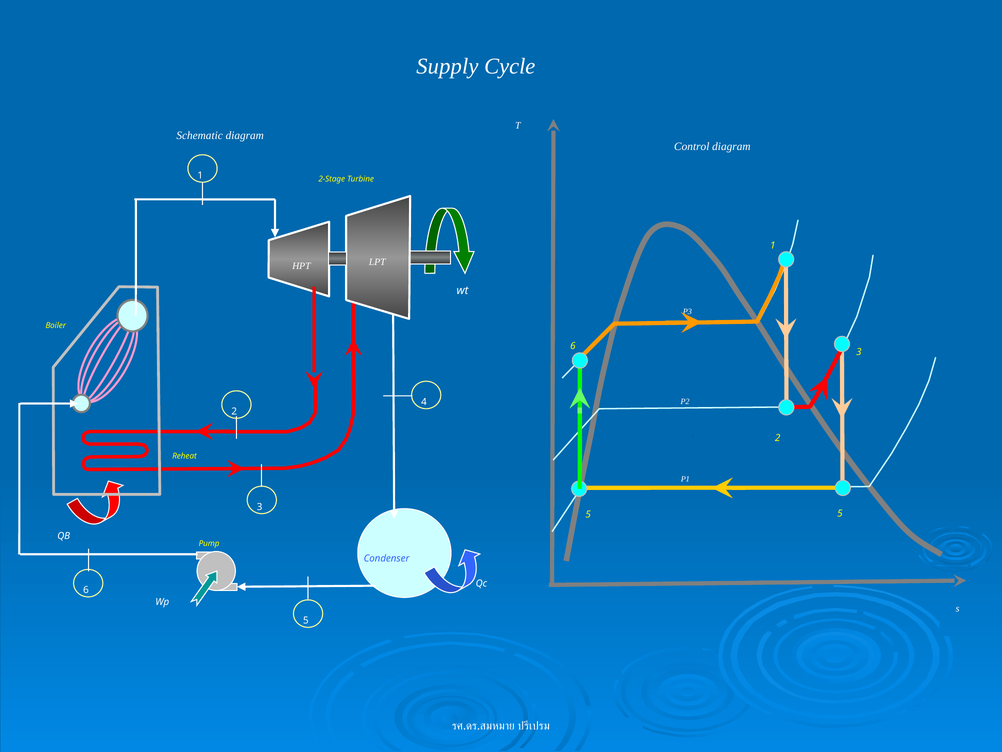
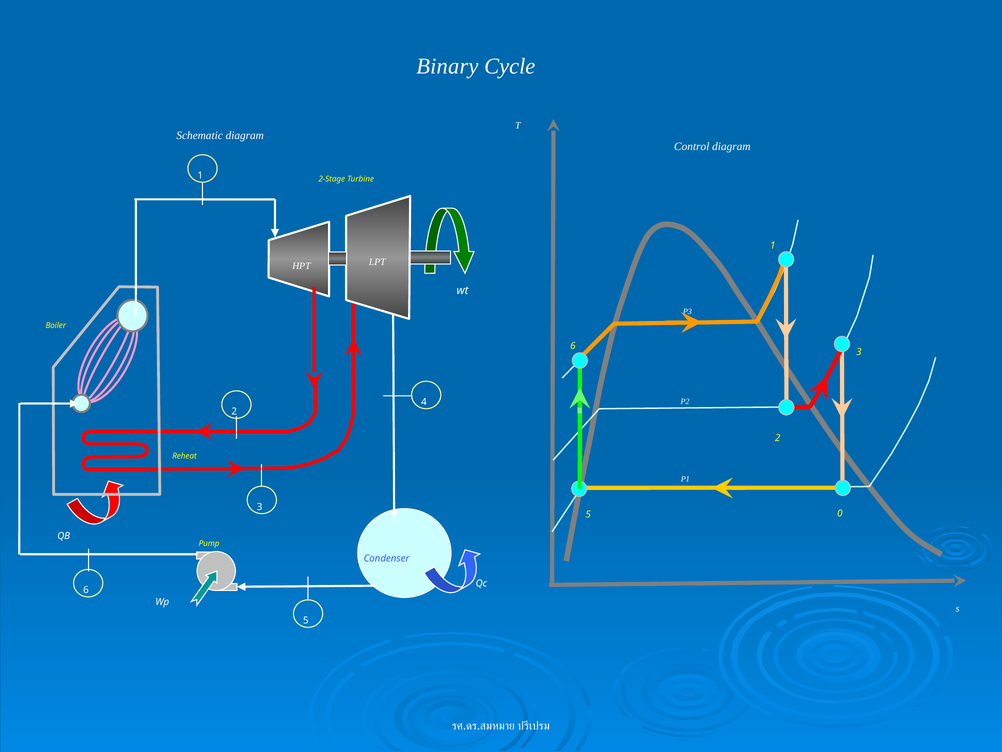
Supply: Supply -> Binary (447, 66)
5 5: 5 -> 0 (840, 513)
